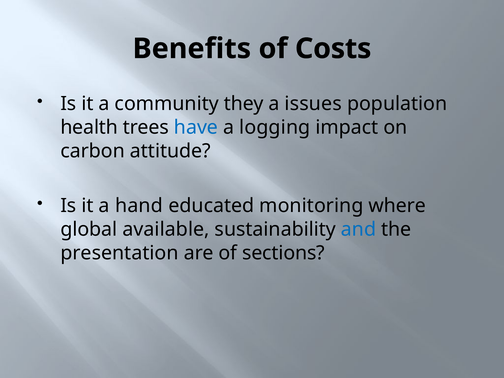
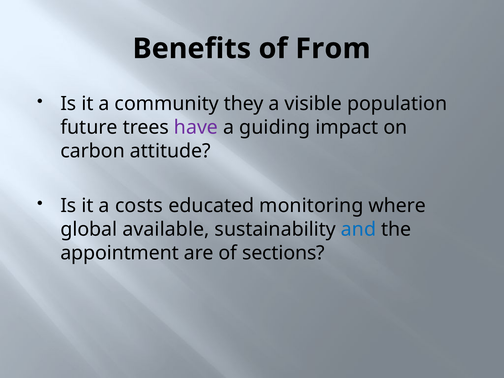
Costs: Costs -> From (333, 49)
issues: issues -> visible (313, 104)
health: health -> future (89, 127)
have colour: blue -> purple (196, 127)
logging: logging -> guiding (275, 127)
hand: hand -> costs (139, 206)
presentation: presentation -> appointment (120, 253)
